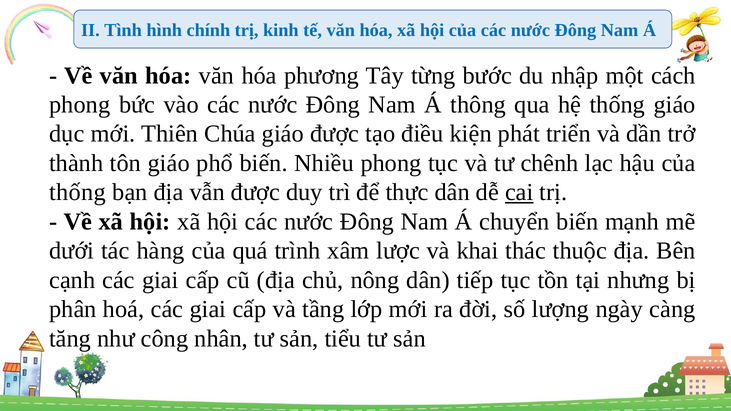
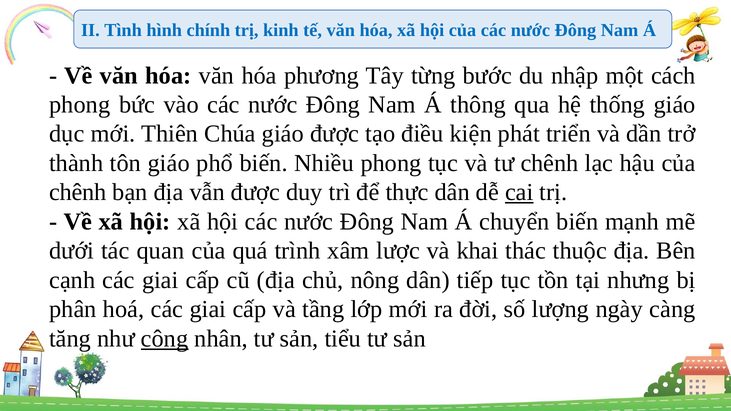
thống: thống -> chênh (78, 192)
hàng: hàng -> quan (161, 251)
công underline: none -> present (165, 339)
